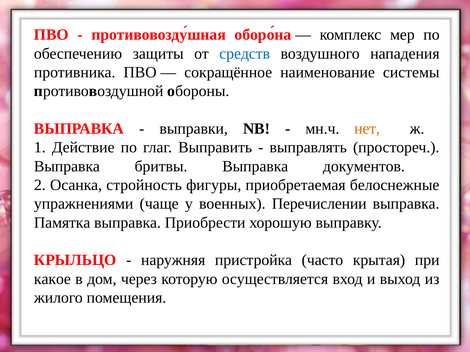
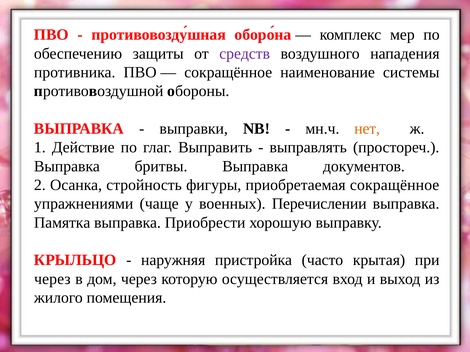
средств colour: blue -> purple (245, 54)
приобретаемая белоснежные: белоснежные -> сокращённое (395, 185)
какое: какое -> через (52, 279)
